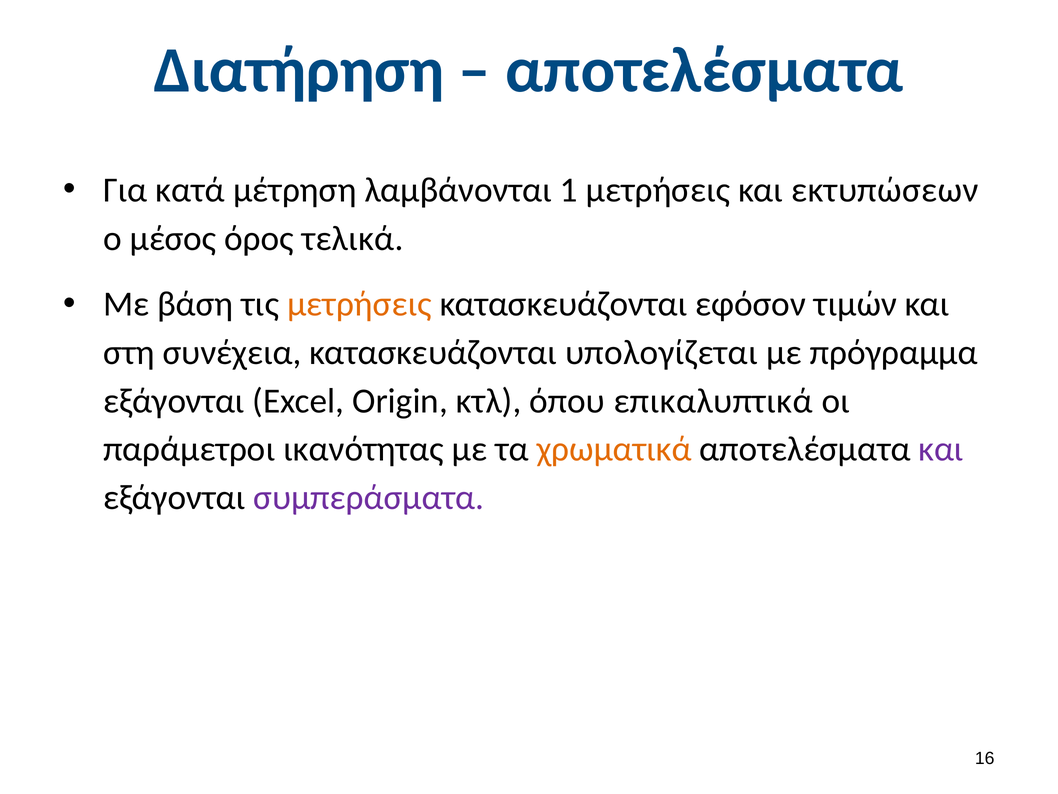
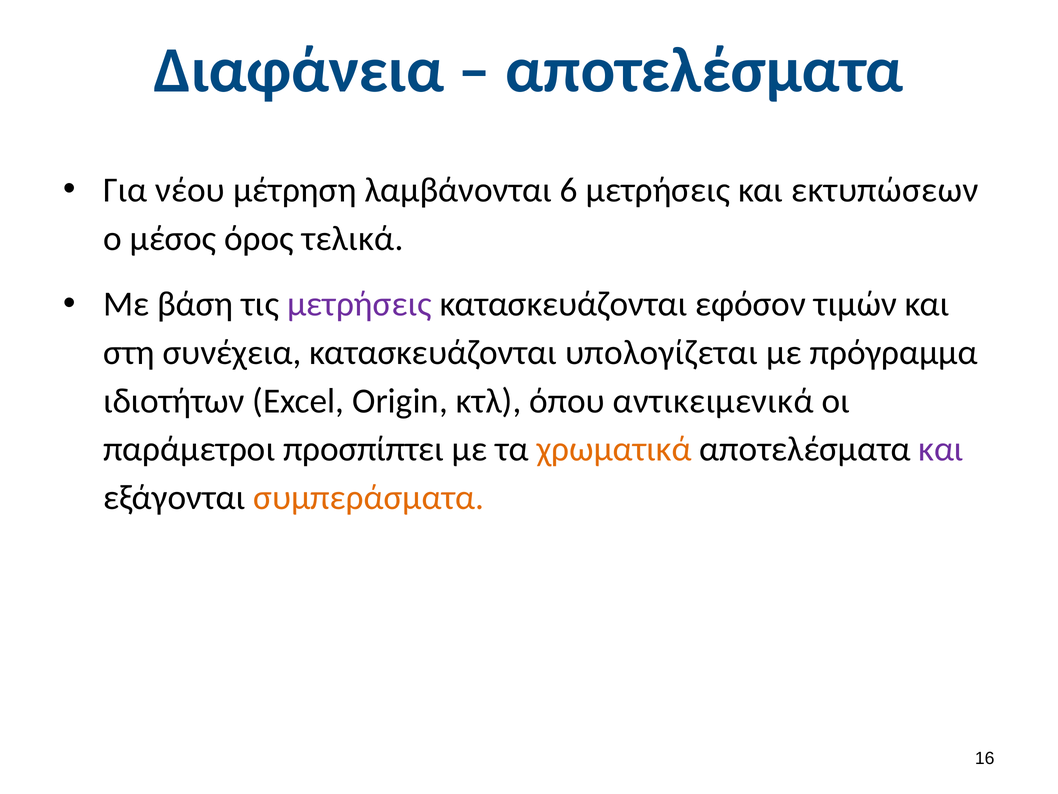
Διατήρηση: Διατήρηση -> Διαφάνεια (299, 71)
κατά: κατά -> νέου (190, 190)
1: 1 -> 6 (569, 190)
μετρήσεις colour: orange -> purple (359, 304)
εξάγονται: εξάγονται -> ιδιοτήτων (174, 401)
επικαλυπτικά: επικαλυπτικά -> αντικειμενικά (713, 401)
ικανότητας: ικανότητας -> προσπίπτει (364, 449)
συμπεράσματα colour: purple -> orange (369, 497)
